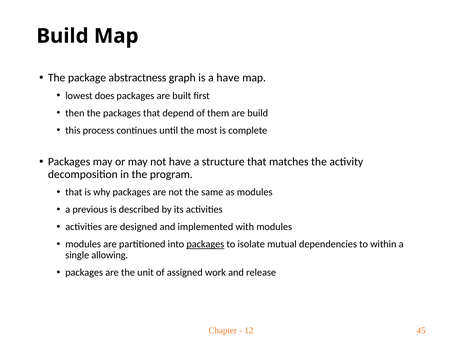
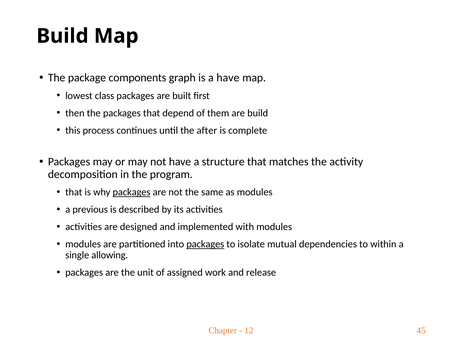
abstractness: abstractness -> components (137, 78)
does: does -> class (105, 96)
most: most -> after (207, 130)
packages underline: none -> present (132, 193)
